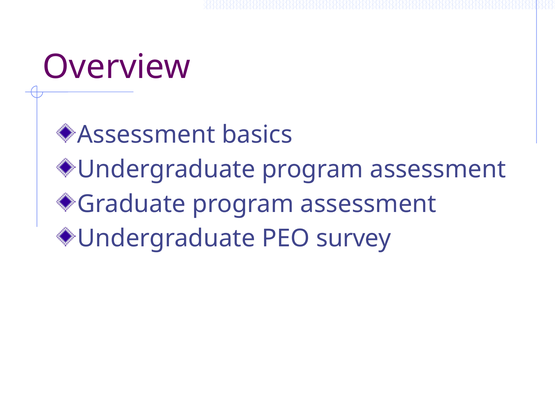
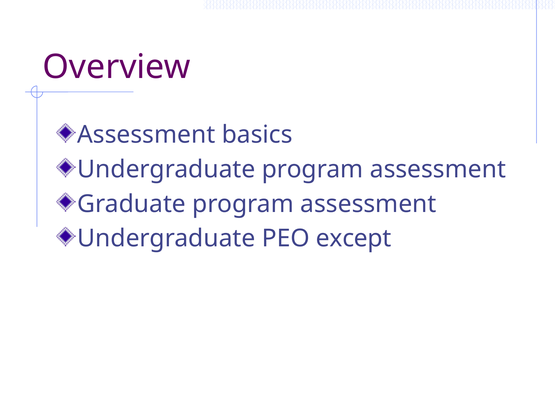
survey: survey -> except (354, 239)
